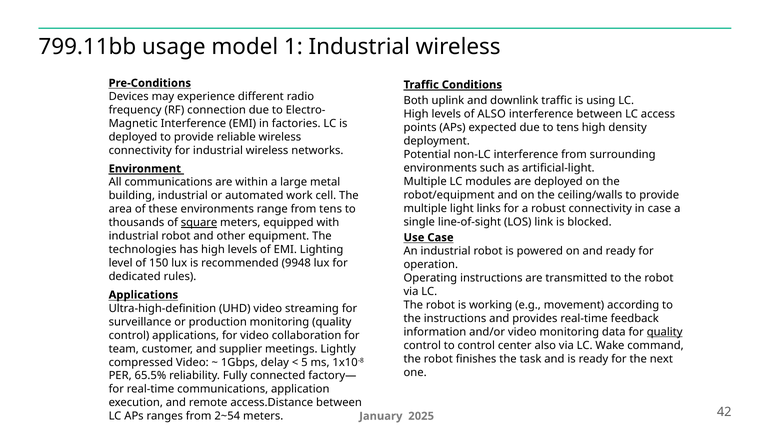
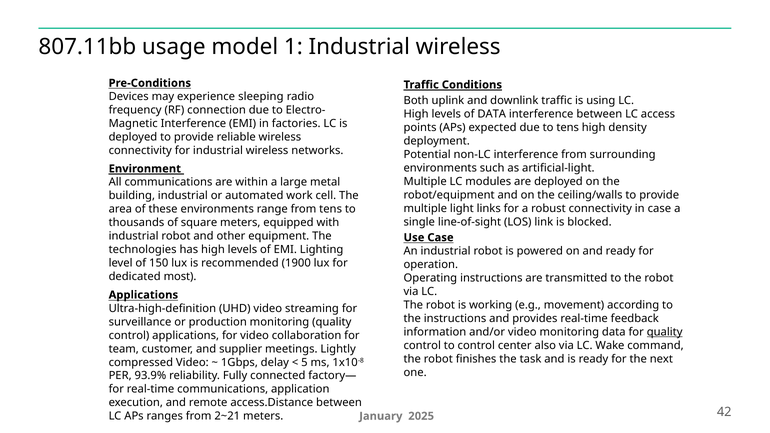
799.11bb: 799.11bb -> 807.11bb (87, 47)
different: different -> sleeping (261, 97)
of ALSO: ALSO -> DATA (492, 114)
square underline: present -> none (199, 223)
9948: 9948 -> 1900 (296, 263)
rules: rules -> most (180, 277)
65.5%: 65.5% -> 93.9% (150, 376)
2~54: 2~54 -> 2~21 (227, 416)
